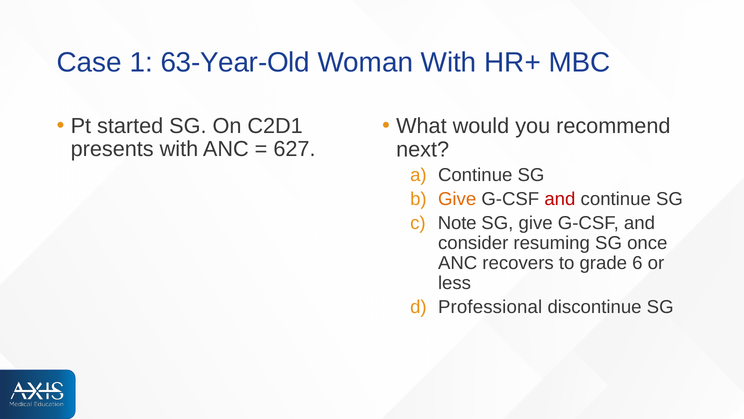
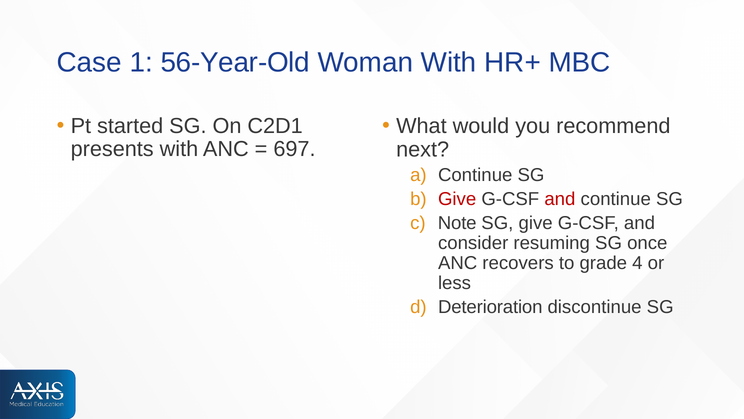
63-Year-Old: 63-Year-Old -> 56-Year-Old (235, 63)
627: 627 -> 697 (294, 149)
Give colour: orange -> red (457, 199)
6: 6 -> 4 (637, 263)
Professional: Professional -> Deterioration (490, 307)
